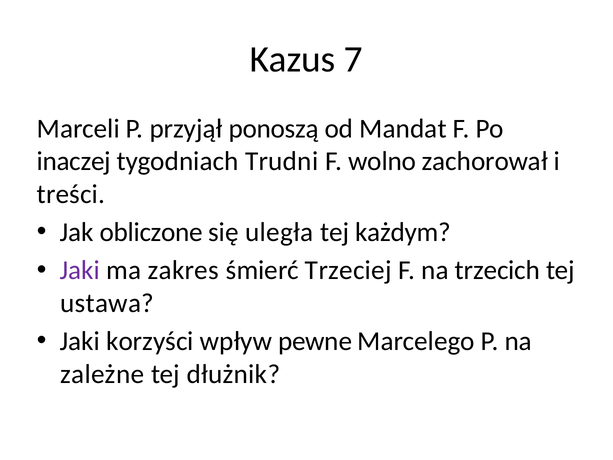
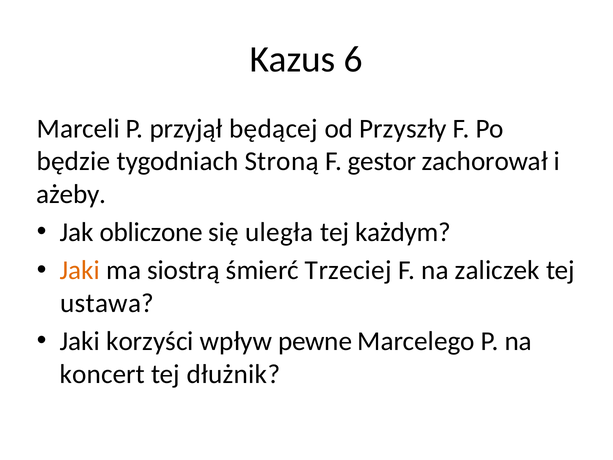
7: 7 -> 6 (353, 59)
ponoszą: ponoszą -> będącej (273, 129)
Mandat: Mandat -> Przyszły (403, 129)
inaczej: inaczej -> będzie (74, 161)
Trudni: Trudni -> Stroną (282, 161)
wolno: wolno -> gestor (382, 161)
treści: treści -> ażeby (71, 194)
Jaki colour: purple -> orange (80, 270)
zakres: zakres -> siostrą (184, 270)
trzecich: trzecich -> zaliczek (497, 270)
zależne: zależne -> koncert (102, 374)
